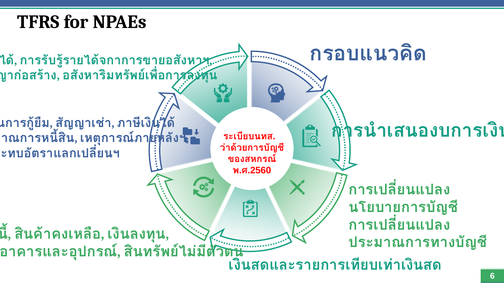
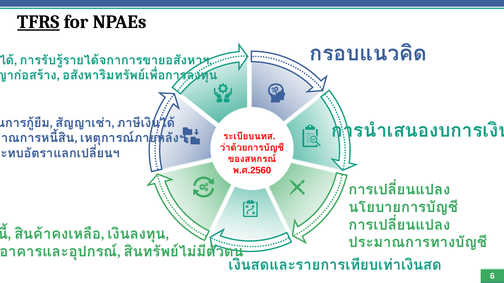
TFRS underline: none -> present (38, 22)
